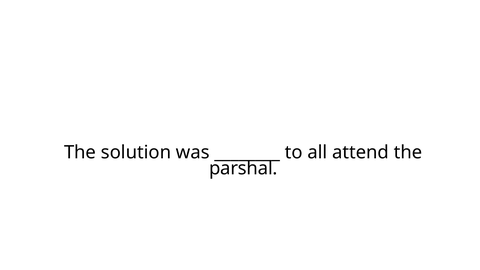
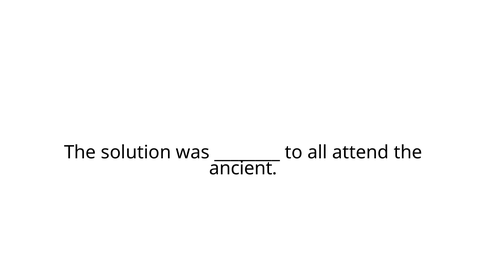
parshal: parshal -> ancient (243, 169)
